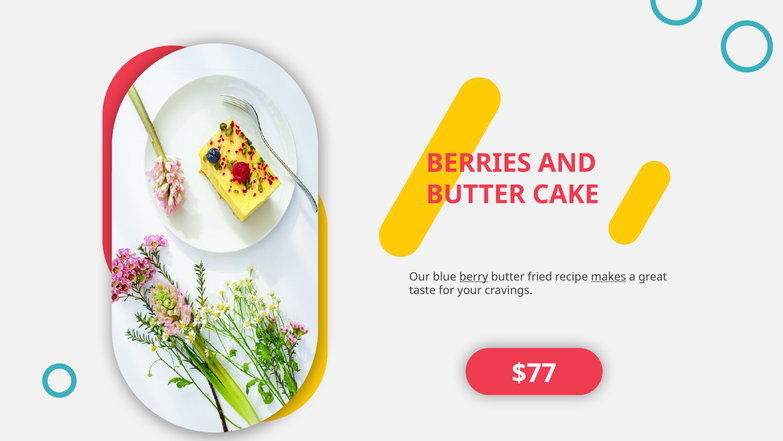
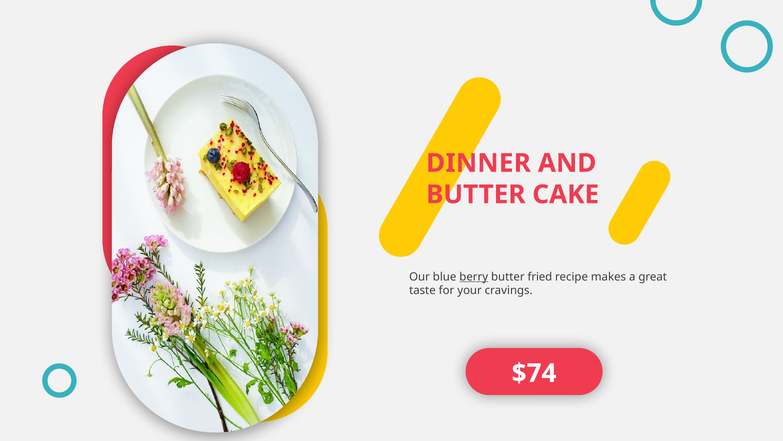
BERRIES: BERRIES -> DINNER (478, 163)
makes underline: present -> none (608, 277)
$77: $77 -> $74 (534, 373)
